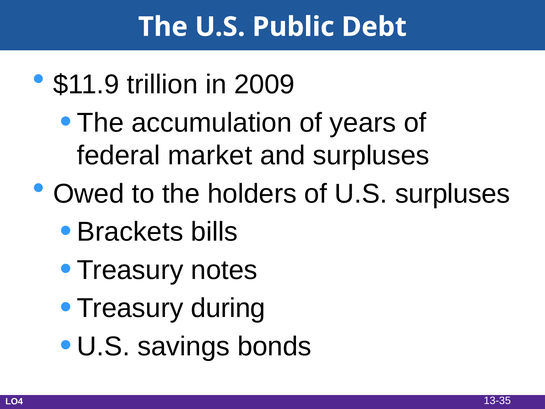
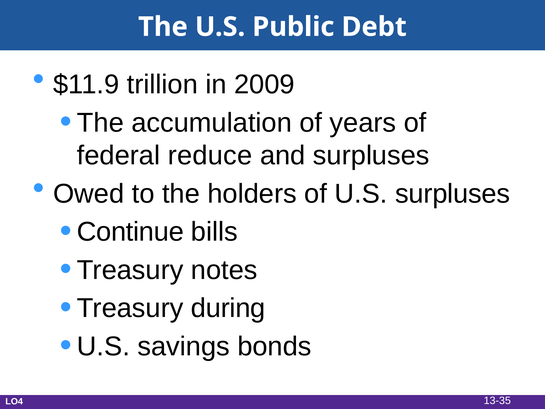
market: market -> reduce (210, 155)
Brackets: Brackets -> Continue (130, 232)
